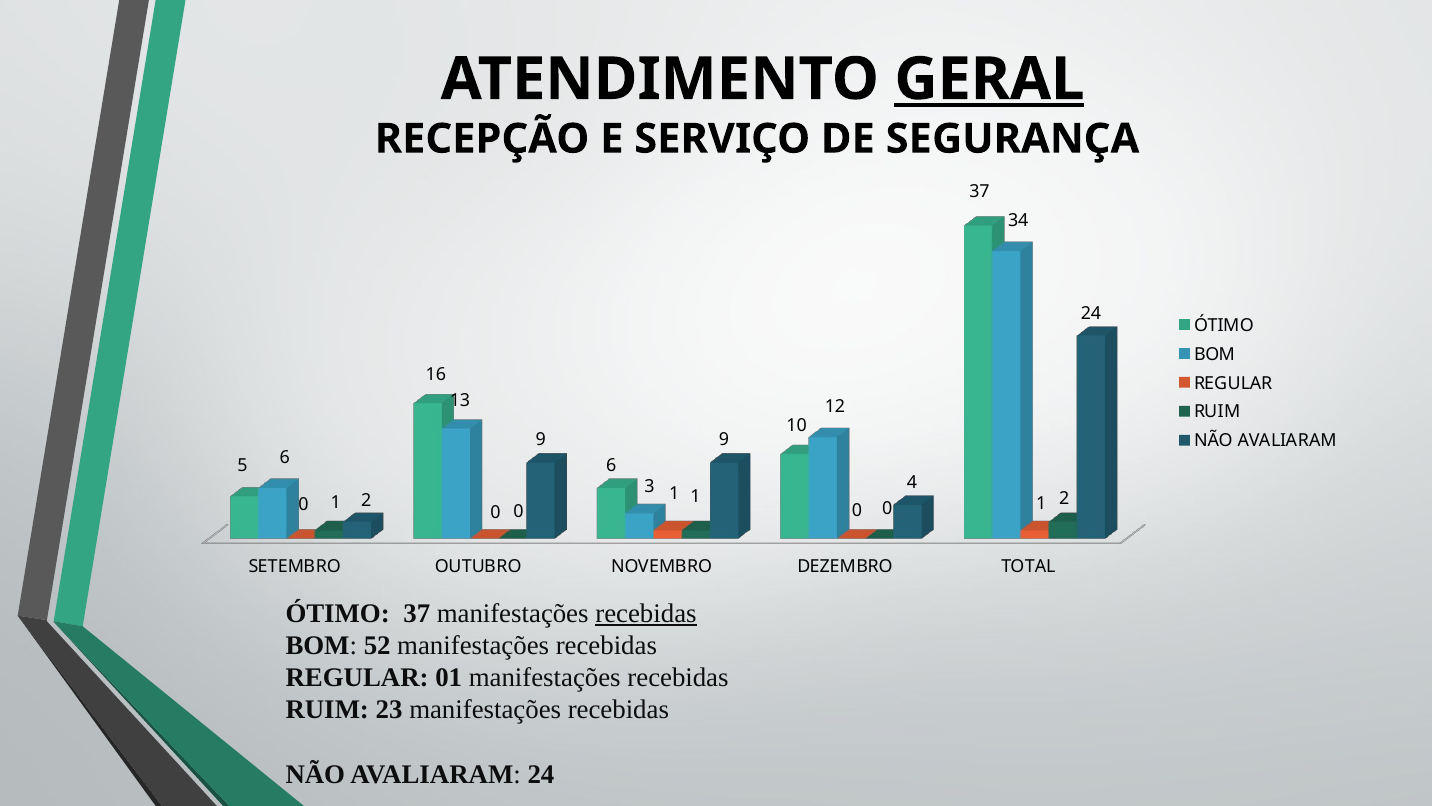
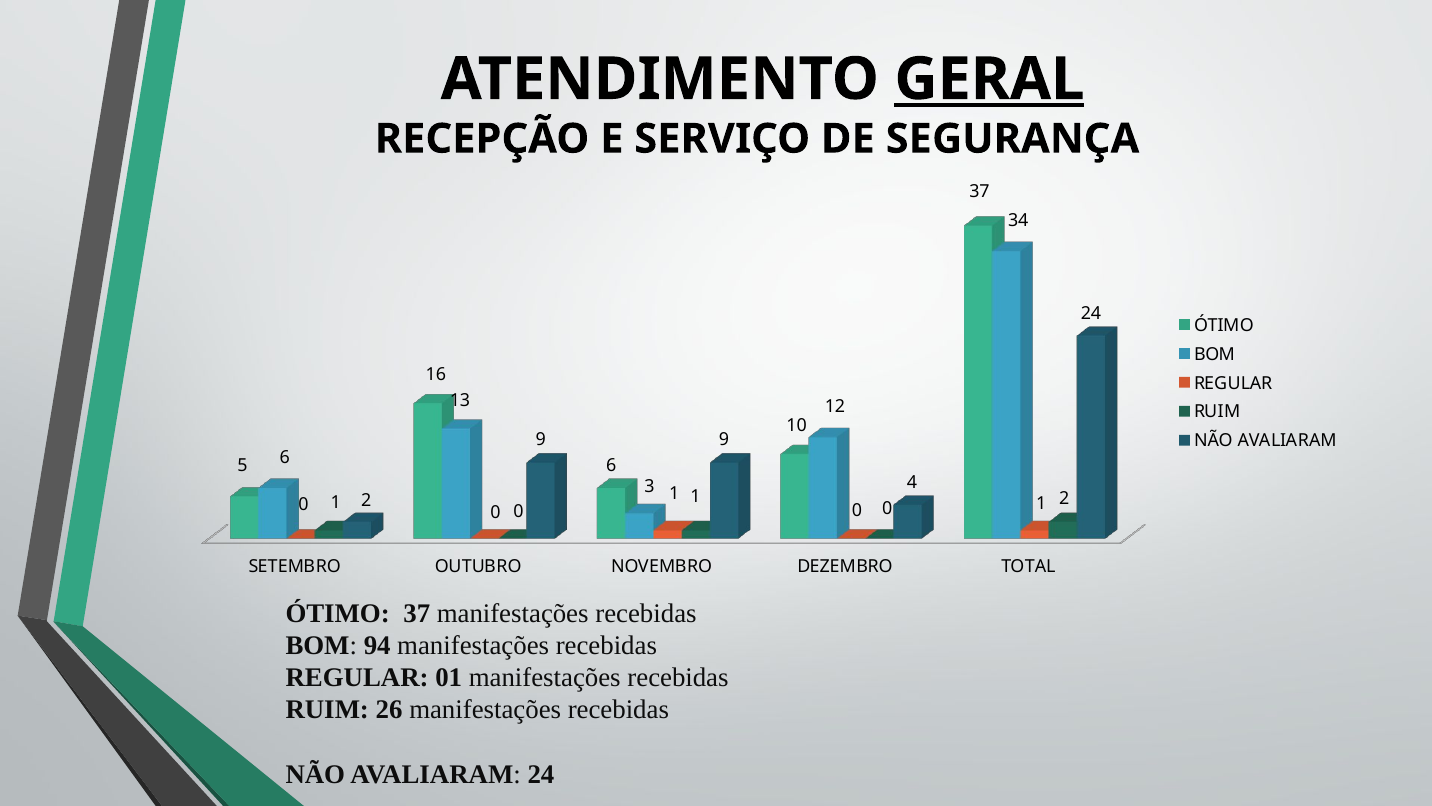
recebidas underline: present -> none (646, 613)
52: 52 -> 94 (377, 645)
23: 23 -> 26 (389, 710)
